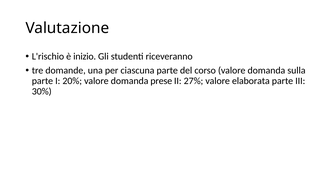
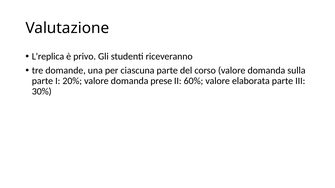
L'rischio: L'rischio -> L'replica (48, 57)
inizio: inizio -> privo (85, 57)
27%: 27% -> 60% (193, 81)
